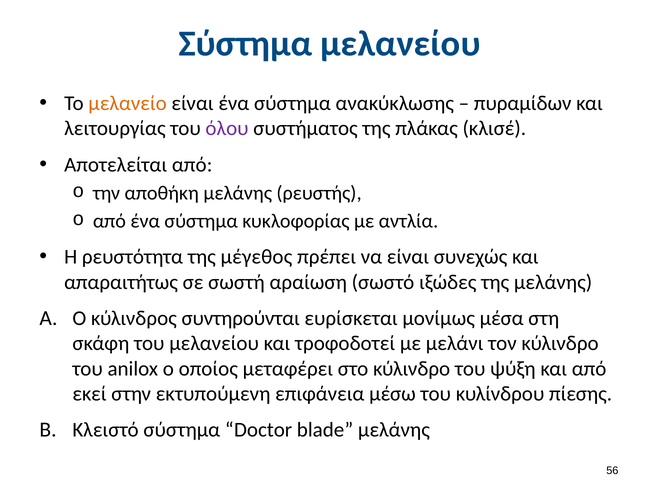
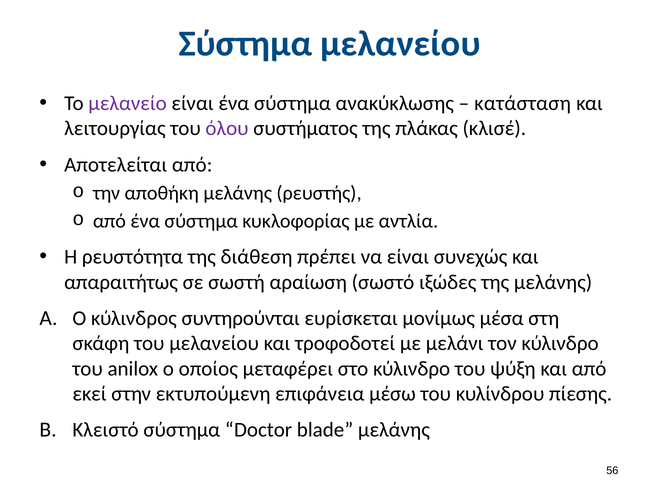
μελανείο colour: orange -> purple (128, 103)
πυραμίδων: πυραμίδων -> κατάσταση (523, 103)
μέγεθος: μέγεθος -> διάθεση (257, 257)
